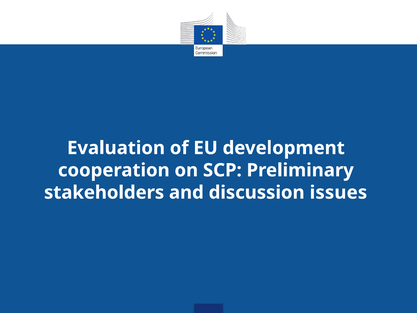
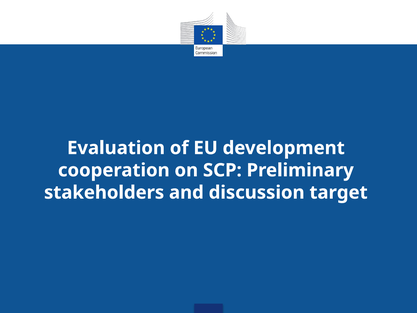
issues: issues -> target (339, 192)
